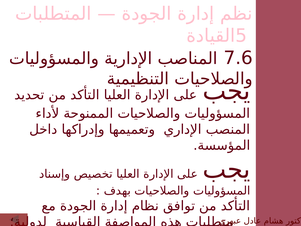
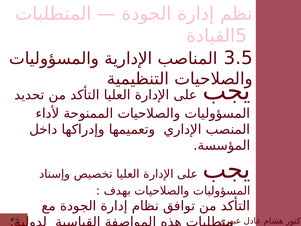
7.6: 7.6 -> 3.5 (238, 58)
